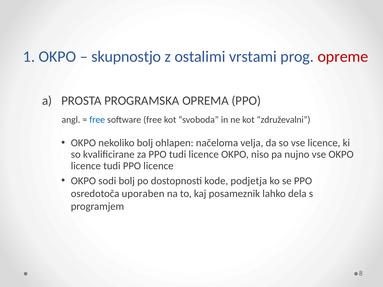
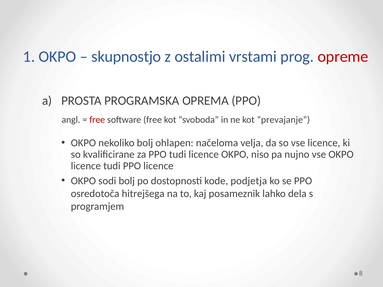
free colour: blue -> red (97, 120)
združevalni: združevalni -> prevajanje (283, 120)
uporaben: uporaben -> hitrejšega (143, 194)
